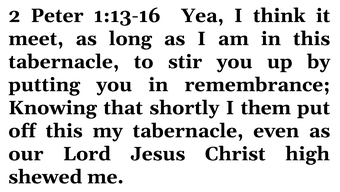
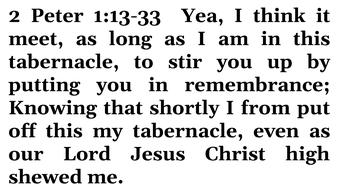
1:13-16: 1:13-16 -> 1:13-33 (127, 16)
them: them -> from (266, 107)
